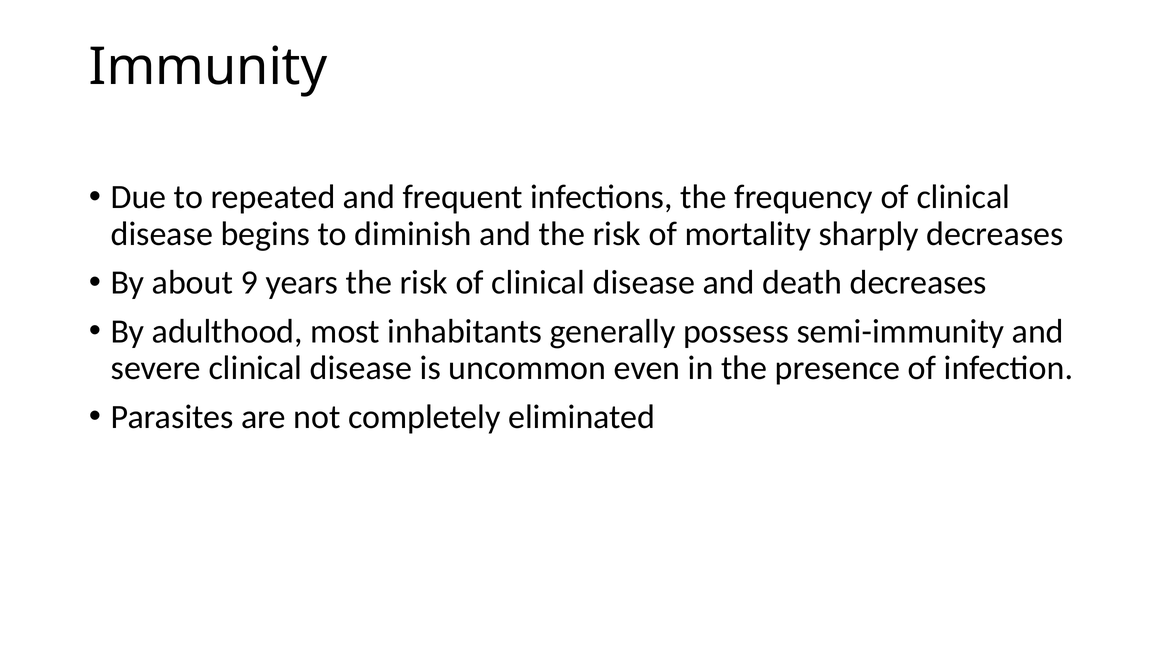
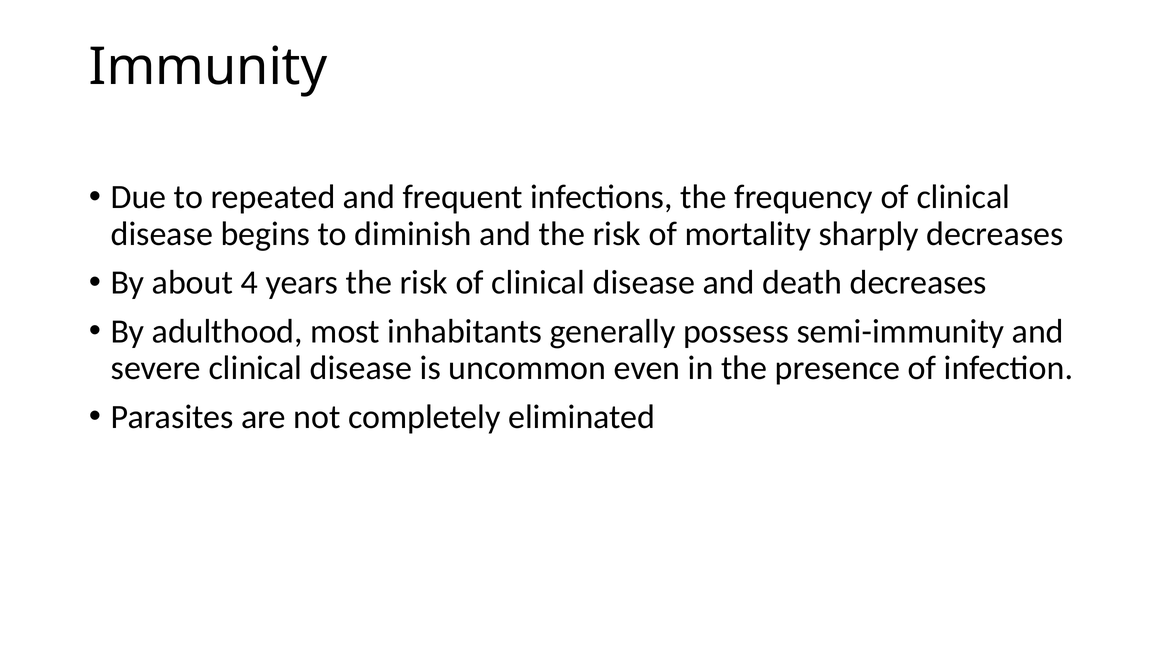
9: 9 -> 4 (249, 283)
